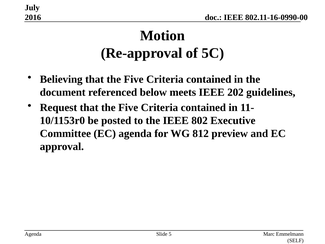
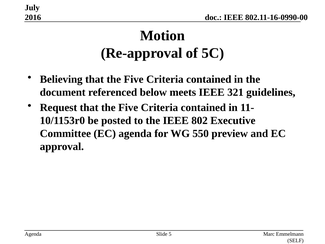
202: 202 -> 321 (235, 92)
812: 812 -> 550 (201, 133)
